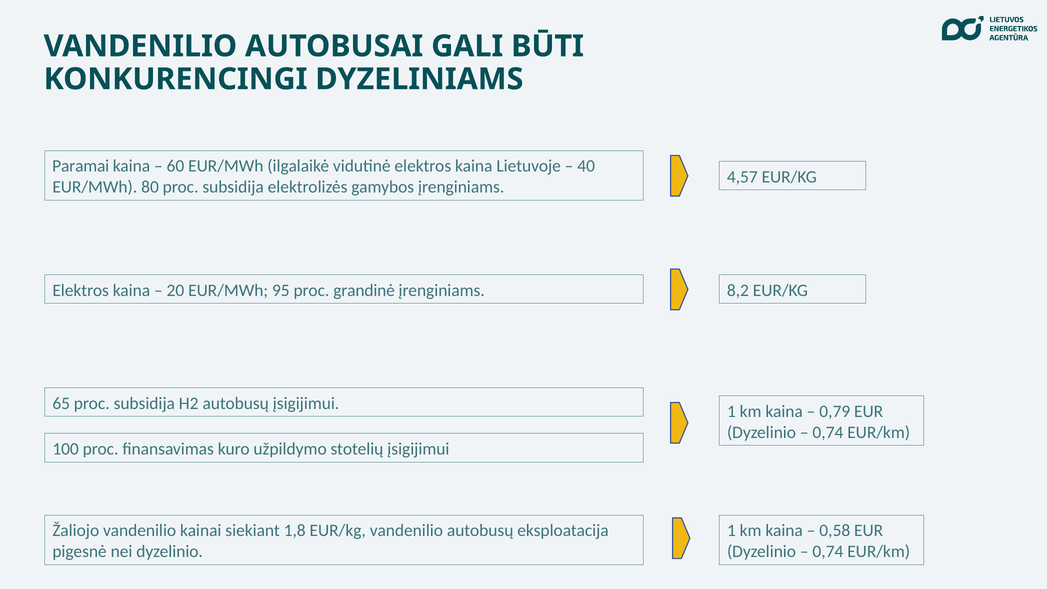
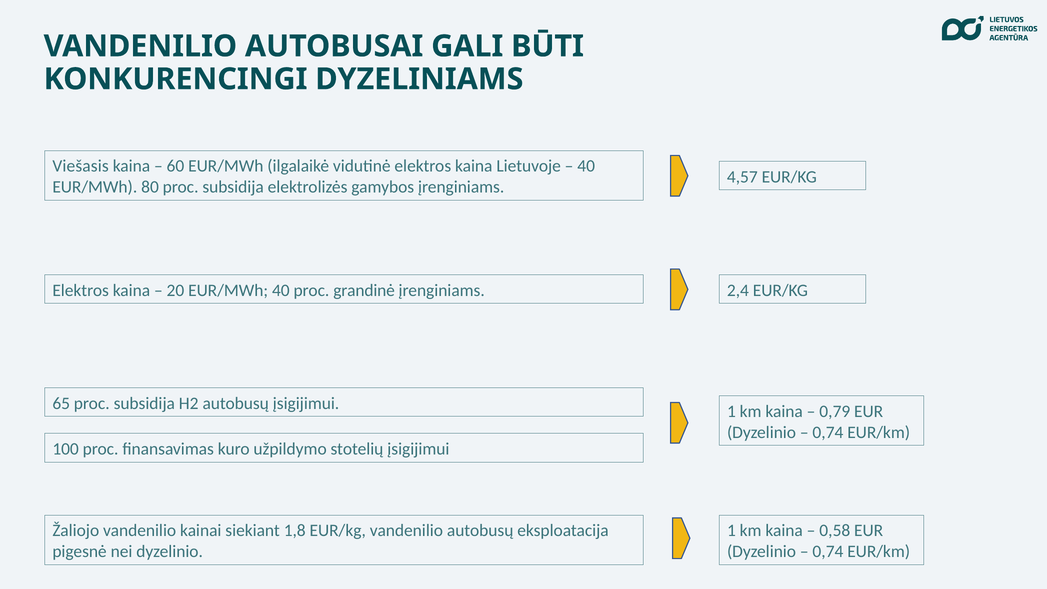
Paramai: Paramai -> Viešasis (81, 166)
EUR/MWh 95: 95 -> 40 (281, 290)
8,2: 8,2 -> 2,4 (738, 290)
